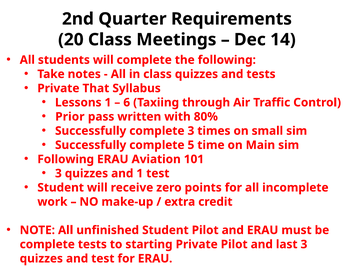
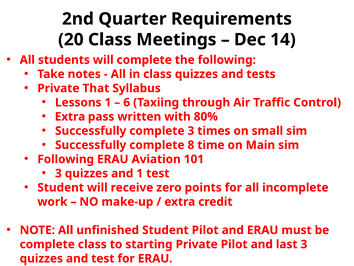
Prior: Prior -> Extra (70, 116)
5: 5 -> 8 (191, 145)
complete tests: tests -> class (92, 244)
